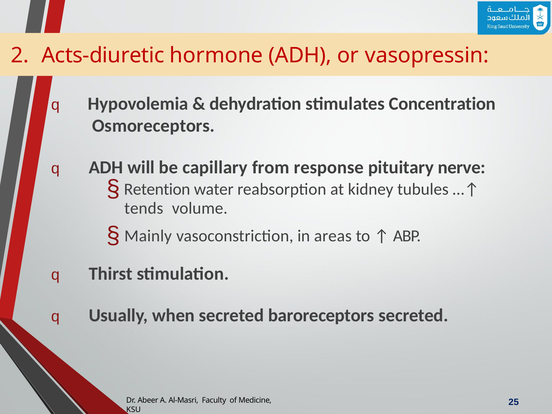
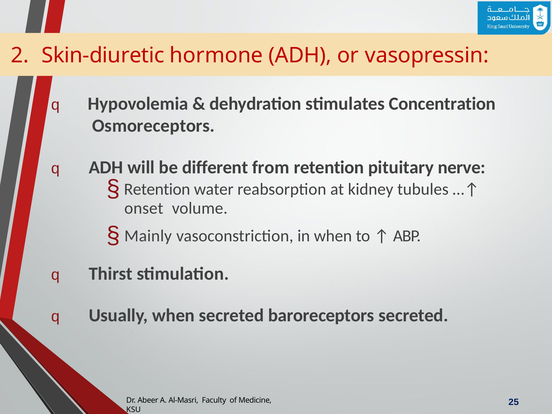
Acts-diuretic: Acts-diuretic -> Skin-diuretic (103, 55)
capillary: capillary -> different (215, 167)
from response: response -> retention (329, 167)
tends: tends -> onset (144, 208)
in areas: areas -> when (333, 236)
